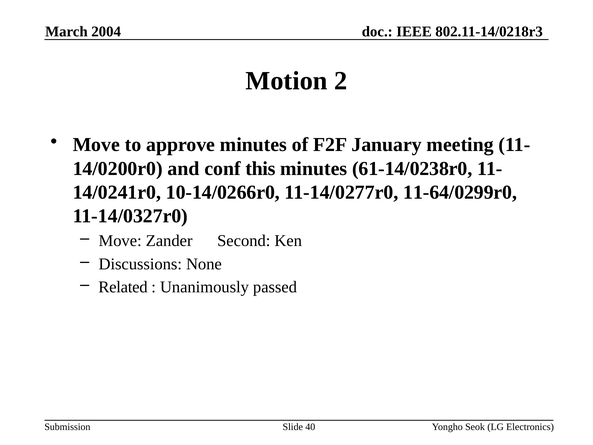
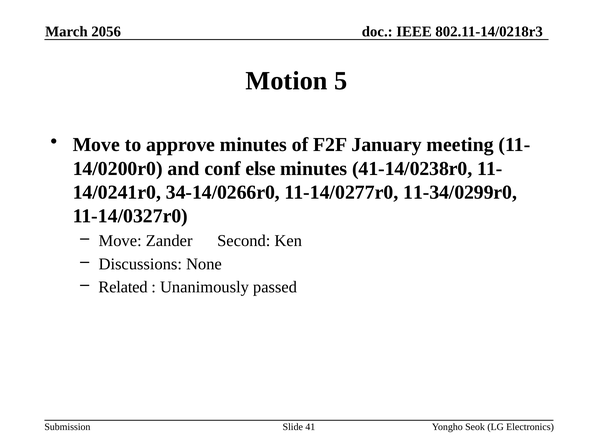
2004: 2004 -> 2056 (106, 32)
2: 2 -> 5 (341, 81)
this: this -> else (261, 168)
61-14/0238r0: 61-14/0238r0 -> 41-14/0238r0 (412, 168)
10-14/0266r0: 10-14/0266r0 -> 34-14/0266r0 (223, 192)
11-64/0299r0: 11-64/0299r0 -> 11-34/0299r0 (460, 192)
40: 40 -> 41 (310, 427)
